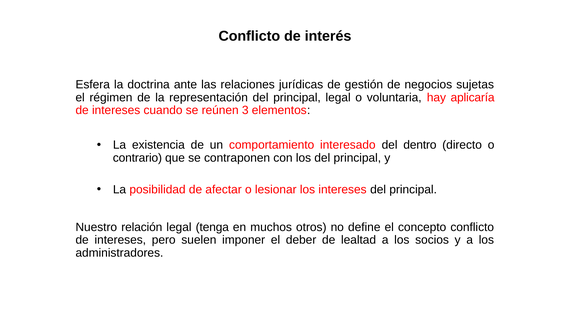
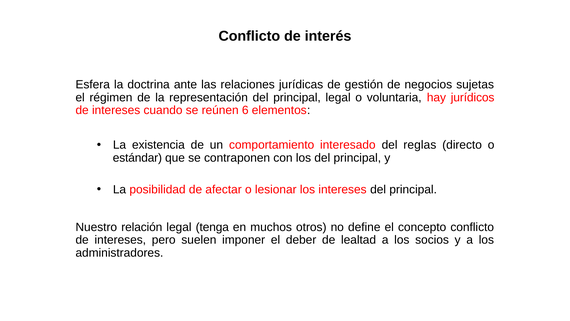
aplicaría: aplicaría -> jurídicos (473, 97)
3: 3 -> 6 (245, 110)
dentro: dentro -> reglas (420, 145)
contrario: contrario -> estándar (137, 158)
